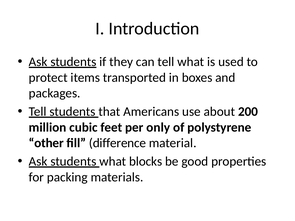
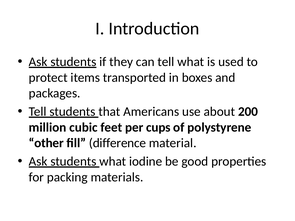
only: only -> cups (158, 127)
blocks: blocks -> iodine (146, 162)
